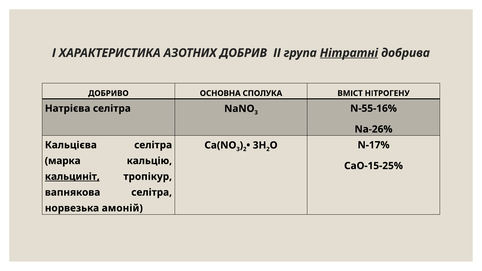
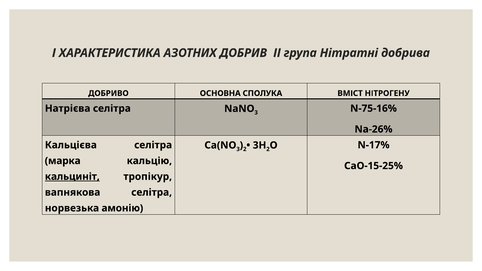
Нітратні underline: present -> none (349, 53)
N-55-16%: N-55-16% -> N-75-16% (374, 108)
амоній: амоній -> амонію (122, 208)
